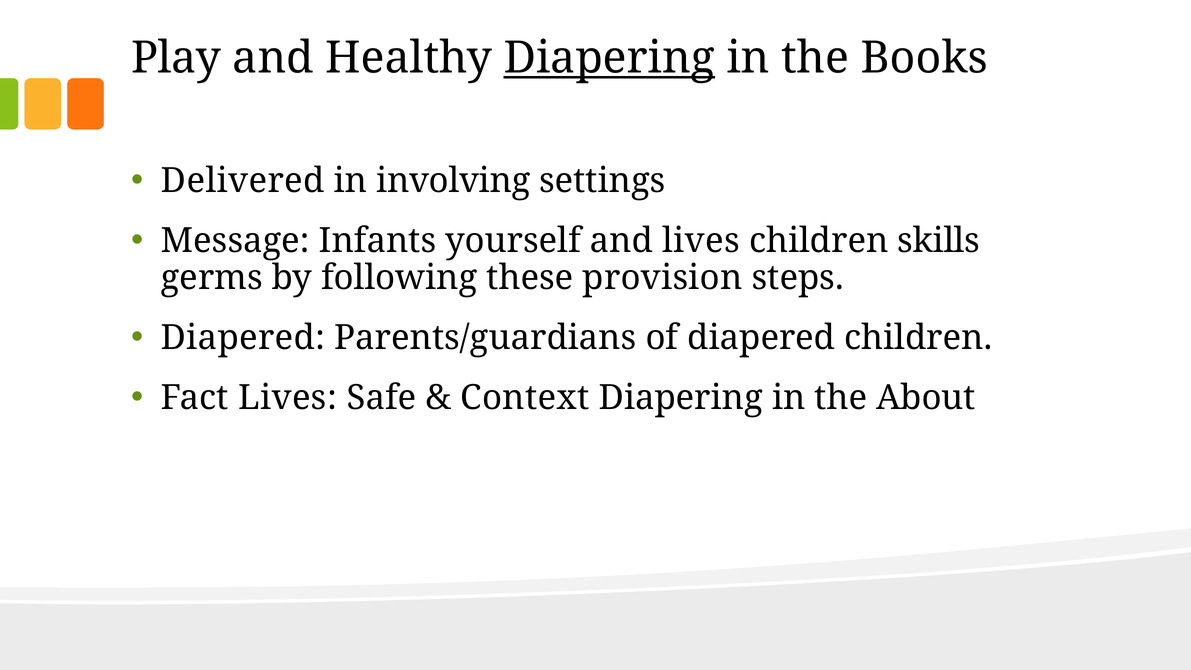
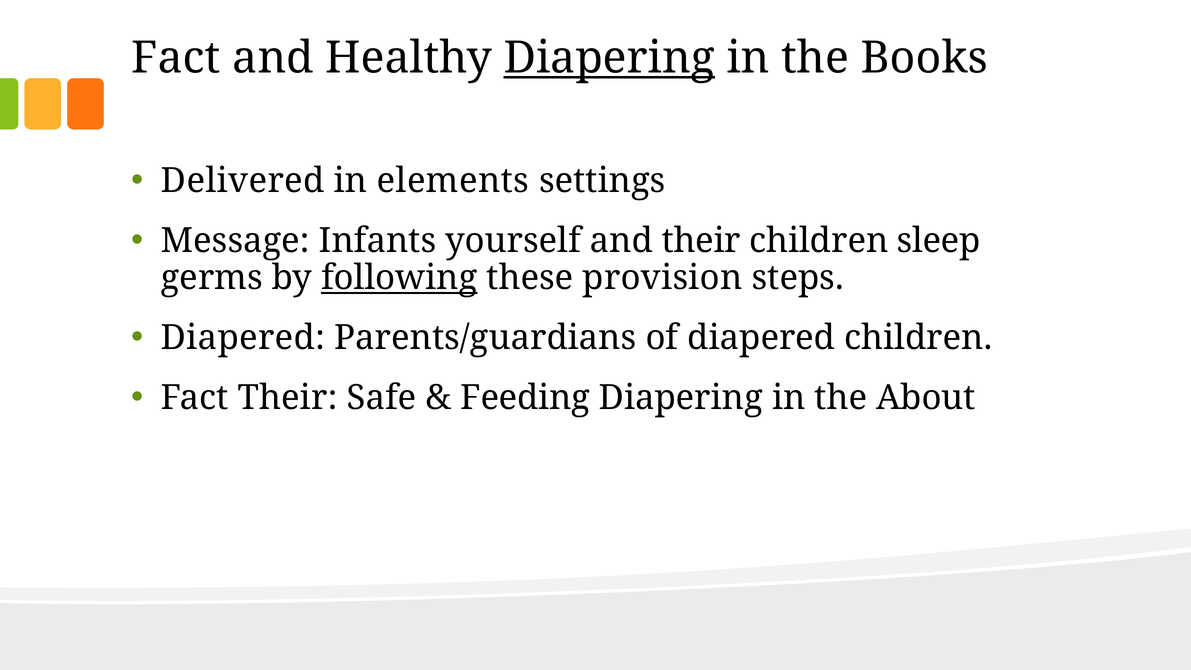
Play: Play -> Fact (176, 58)
involving: involving -> elements (453, 181)
and lives: lives -> their (701, 241)
skills: skills -> sleep (939, 241)
following underline: none -> present (399, 278)
Fact Lives: Lives -> Their (288, 398)
Context: Context -> Feeding (525, 398)
